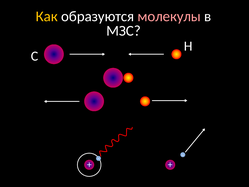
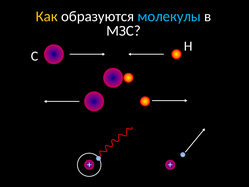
молекулы colour: pink -> light blue (169, 16)
